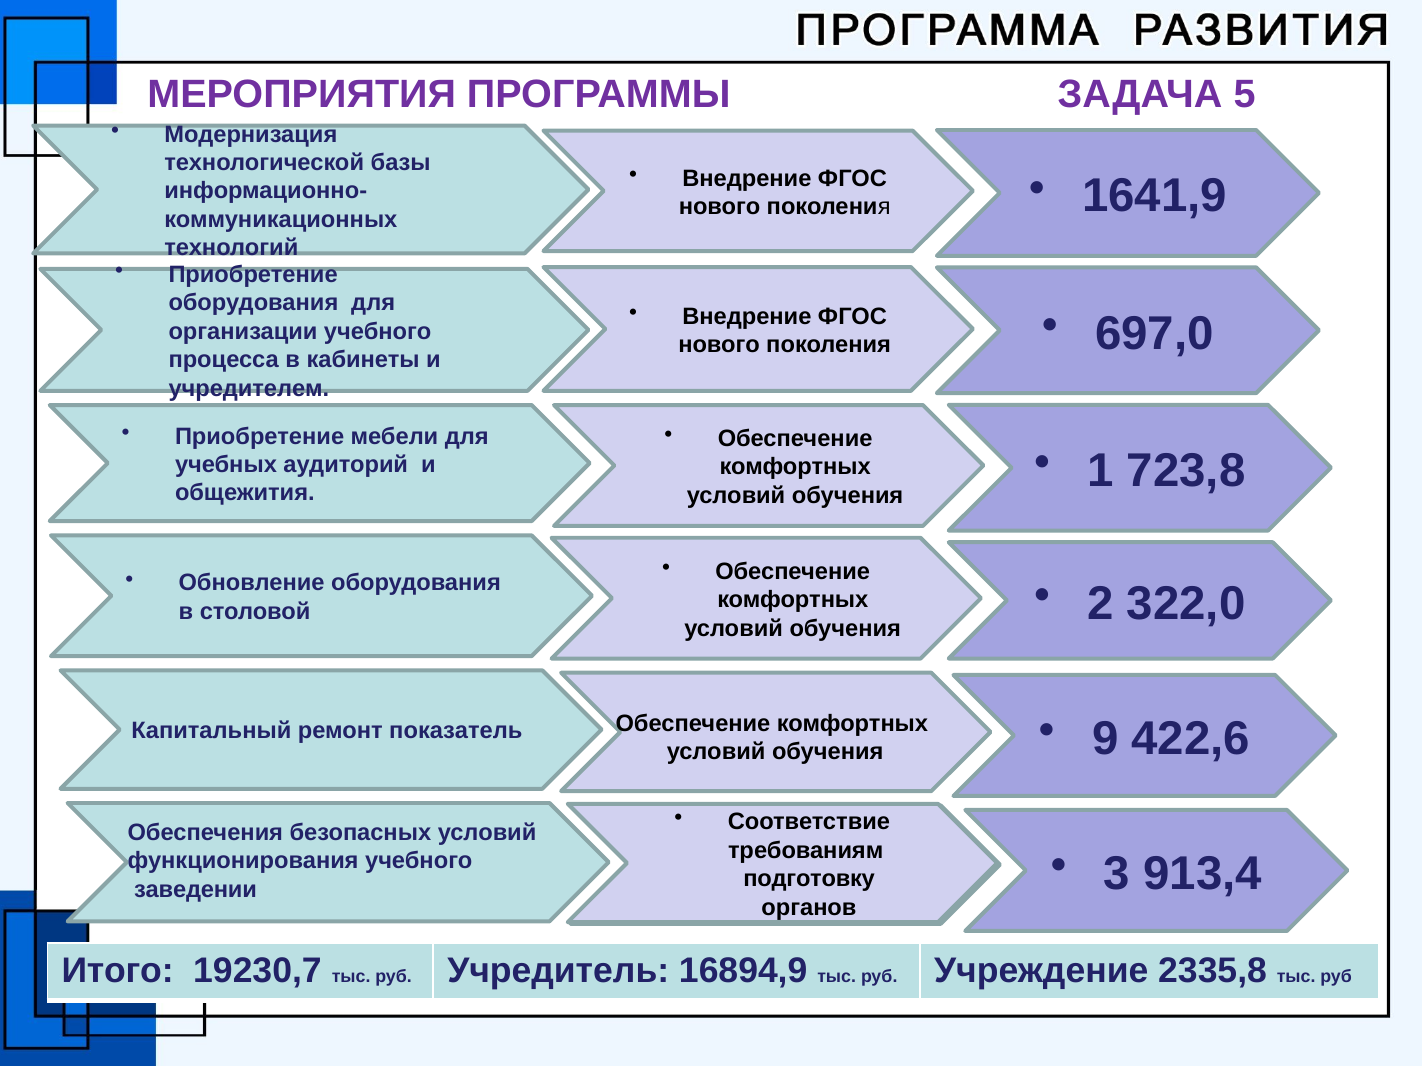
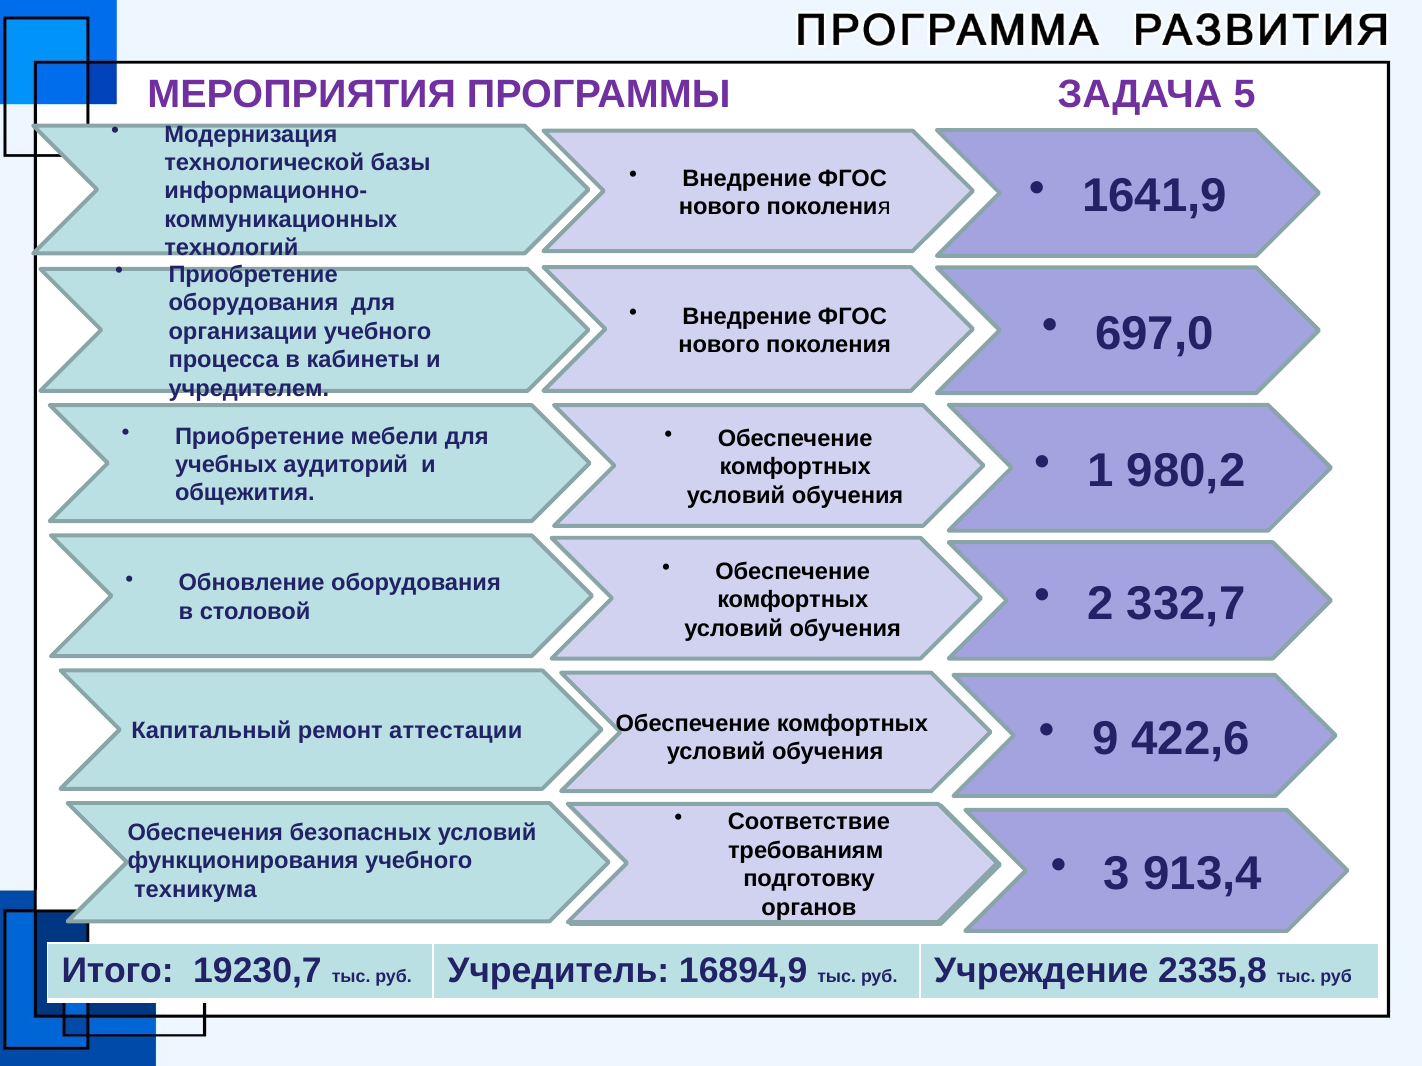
723,8: 723,8 -> 980,2 (1186, 471)
322,0: 322,0 -> 332,7 (1186, 604)
показатель: показатель -> аттестации (456, 731)
заведении: заведении -> техникума (195, 890)
